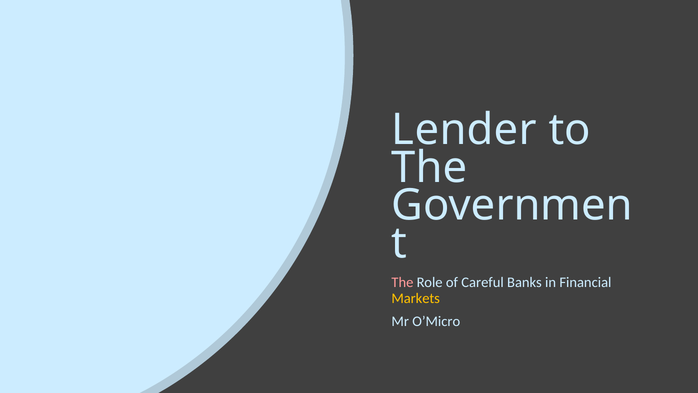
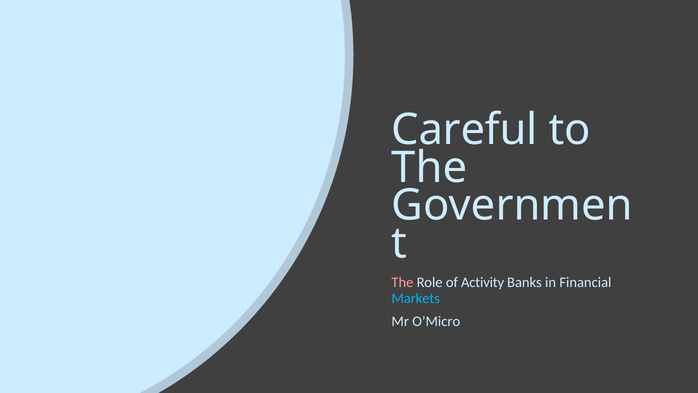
Lender: Lender -> Careful (464, 130)
Careful: Careful -> Activity (483, 282)
Markets colour: yellow -> light blue (416, 298)
